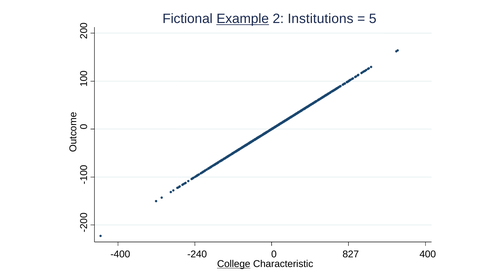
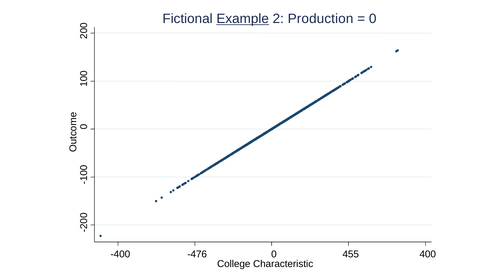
Institutions: Institutions -> Production (321, 19)
5: 5 -> 0 (373, 19)
-240: -240 -> -476 (197, 254)
827: 827 -> 455 (351, 254)
College underline: present -> none (234, 264)
